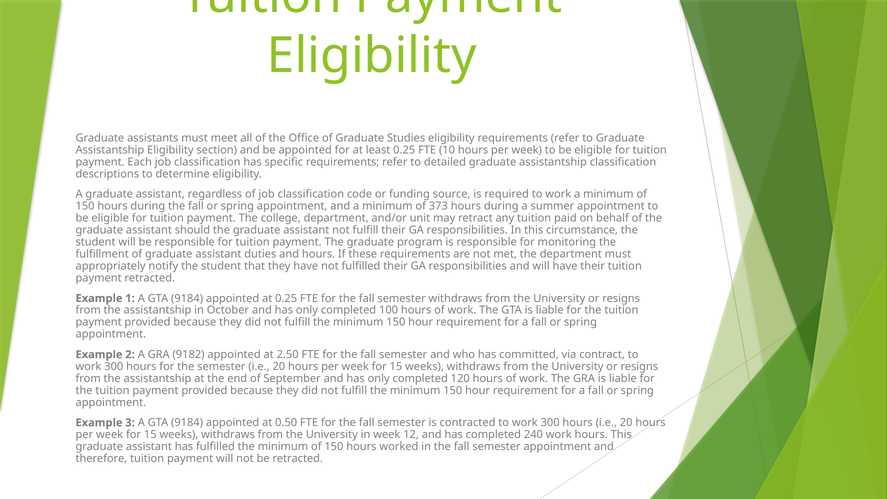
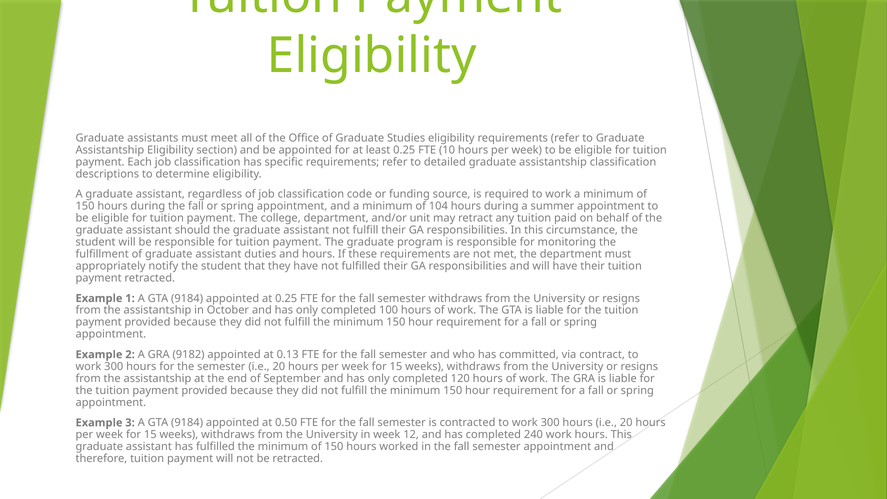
373: 373 -> 104 (438, 206)
2.50: 2.50 -> 0.13 (288, 355)
